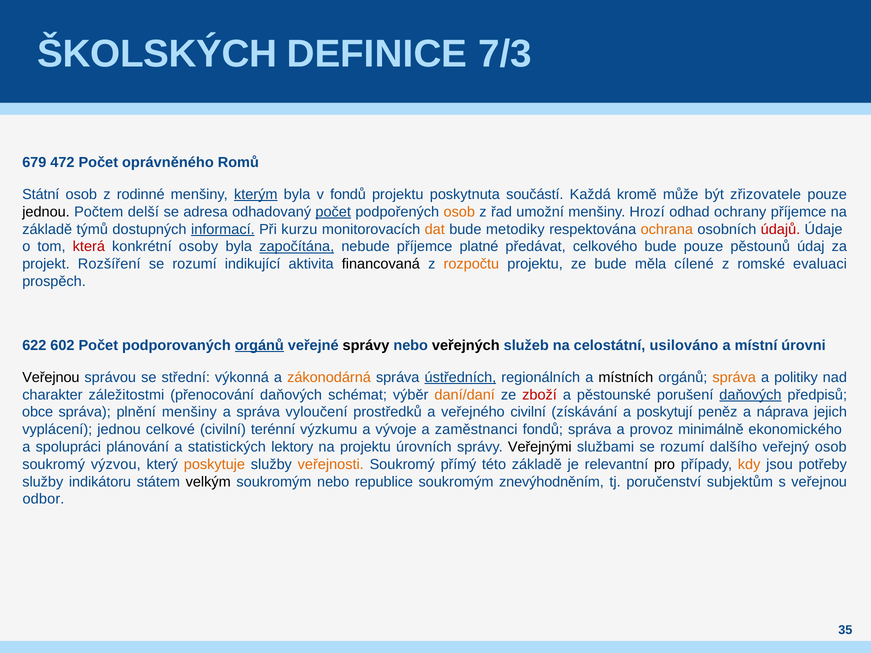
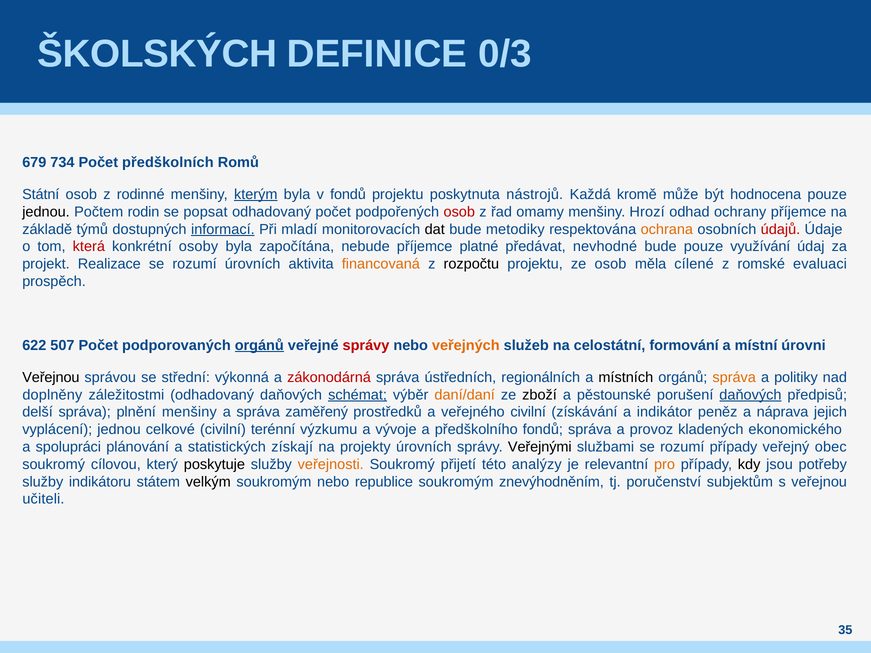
7/3: 7/3 -> 0/3 (505, 54)
472: 472 -> 734 (62, 163)
oprávněného: oprávněného -> předškolních (168, 163)
součástí: součástí -> nástrojů (535, 194)
zřizovatele: zřizovatele -> hodnocena (766, 194)
delší: delší -> rodin (144, 212)
adresa: adresa -> popsat (205, 212)
počet underline: present -> none (333, 212)
osob colour: orange -> red (459, 212)
umožní: umožní -> omamy (540, 212)
kurzu: kurzu -> mladí (299, 229)
dat colour: orange -> black (435, 229)
započítána underline: present -> none (297, 247)
celkového: celkového -> nevhodné (605, 247)
pěstounů: pěstounů -> využívání (760, 247)
Rozšíření: Rozšíření -> Realizace (109, 264)
rozumí indikující: indikující -> úrovních (253, 264)
financovaná colour: black -> orange (381, 264)
rozpočtu colour: orange -> black (471, 264)
ze bude: bude -> osob (610, 264)
602: 602 -> 507 (62, 345)
správy colour: black -> red (366, 345)
veřejných colour: black -> orange (466, 345)
usilováno: usilováno -> formování (684, 345)
zákonodárná colour: orange -> red (329, 377)
ústředních underline: present -> none (460, 377)
charakter: charakter -> doplněny (52, 395)
záležitostmi přenocování: přenocování -> odhadovaný (212, 395)
schémat underline: none -> present (358, 395)
zboží colour: red -> black (540, 395)
obce: obce -> delší (38, 412)
vyloučení: vyloučení -> zaměřený (317, 412)
poskytují: poskytují -> indikátor (665, 412)
zaměstnanci: zaměstnanci -> předškolního (476, 430)
minimálně: minimálně -> kladených (711, 430)
lektory: lektory -> získají (292, 447)
na projektu: projektu -> projekty (365, 447)
rozumí dalšího: dalšího -> případy (734, 447)
veřejný osob: osob -> obec (831, 447)
výzvou: výzvou -> cílovou (116, 465)
poskytuje colour: orange -> black (214, 465)
přímý: přímý -> přijetí (458, 465)
této základě: základě -> analýzy (537, 465)
pro colour: black -> orange (664, 465)
kdy colour: orange -> black (749, 465)
odbor: odbor -> učiteli (43, 499)
